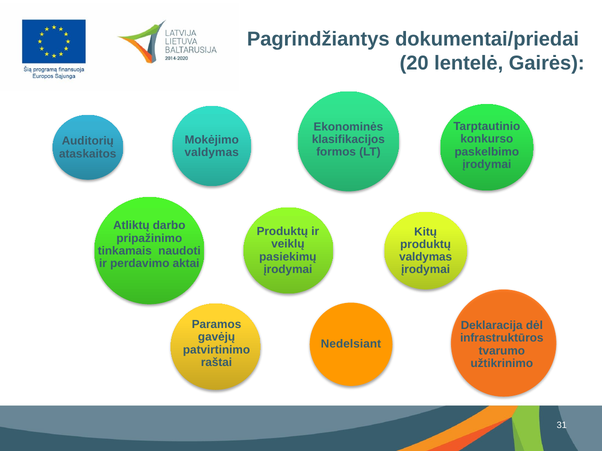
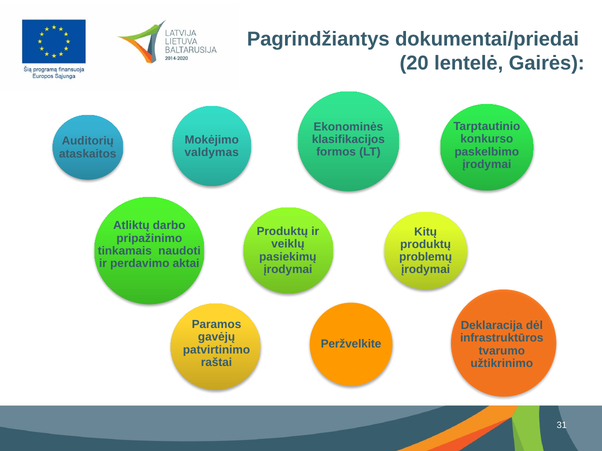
valdymas: valdymas -> problemų (426, 257)
Nedelsiant: Nedelsiant -> Peržvelkite (351, 344)
